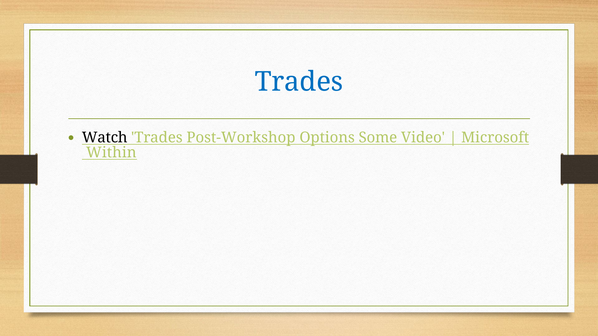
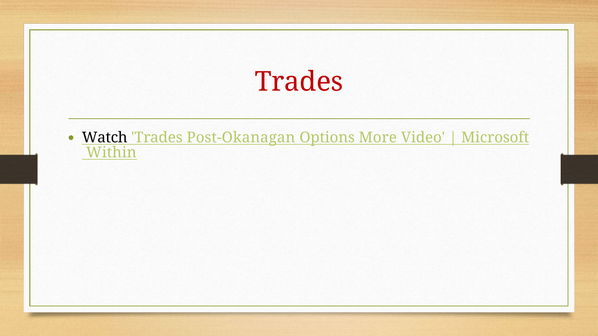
Trades colour: blue -> red (299, 82)
Post-Workshop: Post-Workshop -> Post-Okanagan (241, 138)
Some: Some -> More (378, 138)
